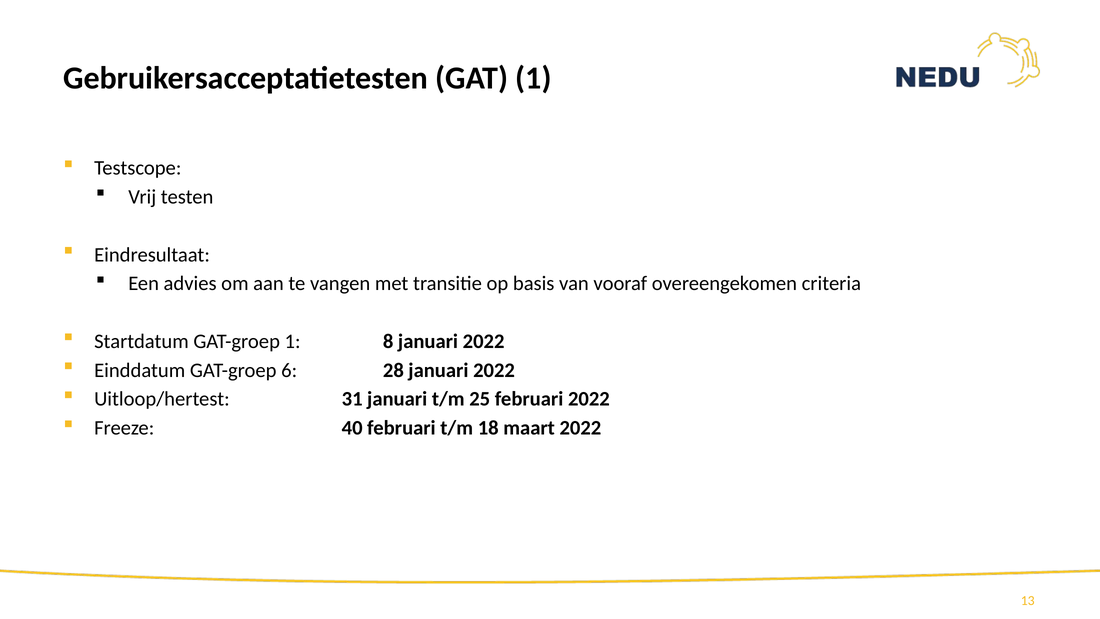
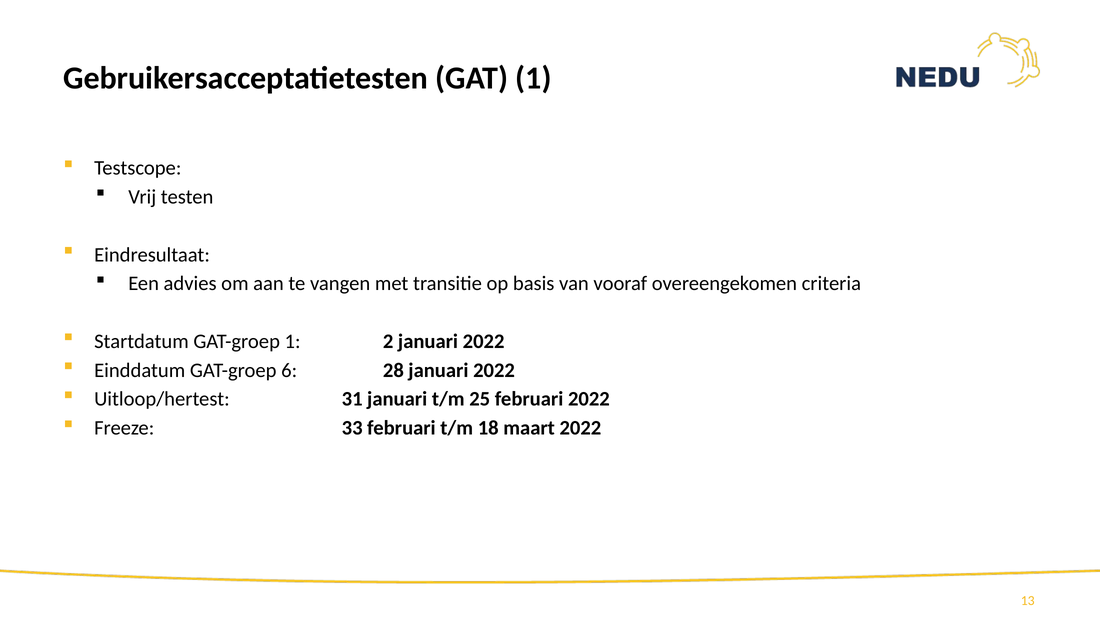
8: 8 -> 2 (388, 341)
40: 40 -> 33 (352, 428)
